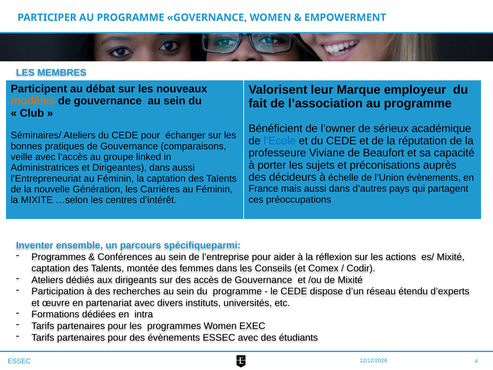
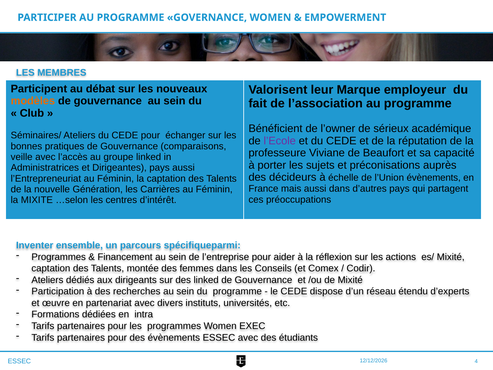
l’Ecole colour: blue -> purple (280, 141)
Dirigeantes dans: dans -> pays (159, 168)
Conférences: Conférences -> Financement (125, 257)
des accès: accès -> linked (206, 280)
